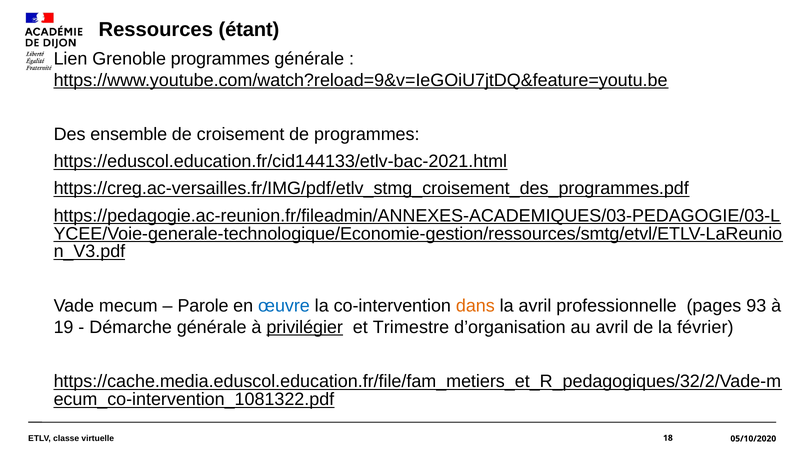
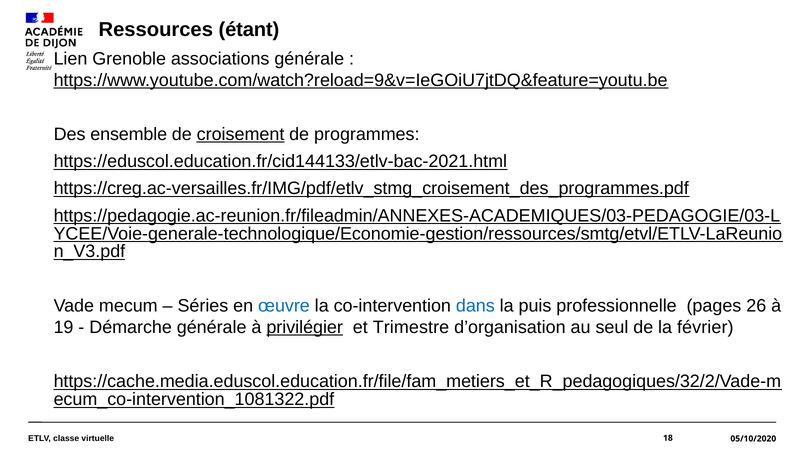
Grenoble programmes: programmes -> associations (220, 59)
croisement underline: none -> present (241, 135)
Parole: Parole -> Séries (203, 306)
dans colour: orange -> blue (475, 306)
la avril: avril -> puis (535, 306)
93: 93 -> 26 (756, 306)
au avril: avril -> seul (612, 328)
